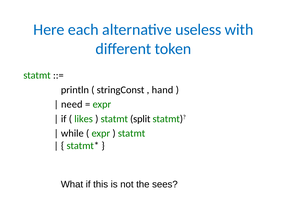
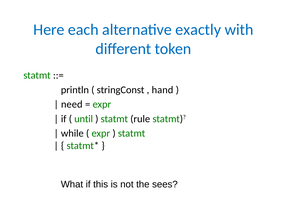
useless: useless -> exactly (198, 30)
likes: likes -> until (84, 119)
split: split -> rule (140, 119)
